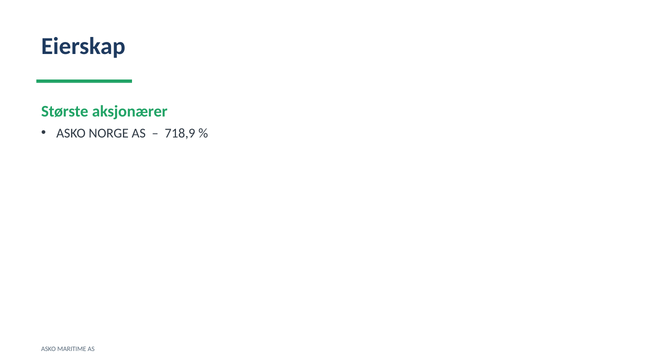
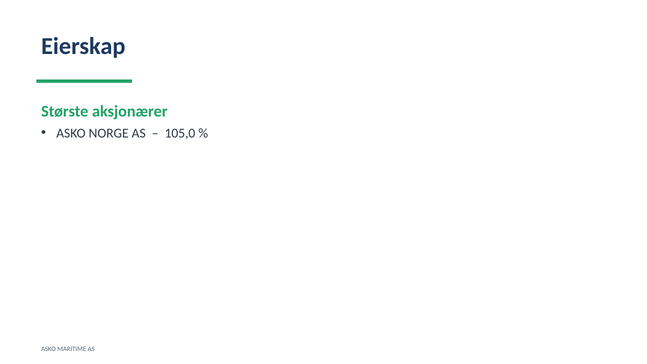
718,9: 718,9 -> 105,0 (180, 133)
